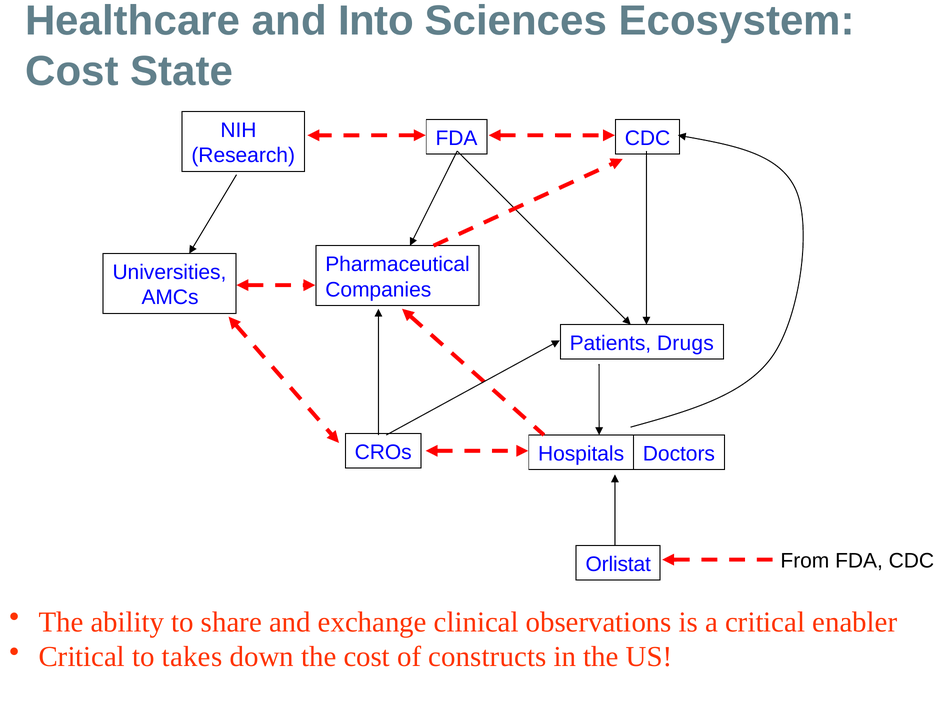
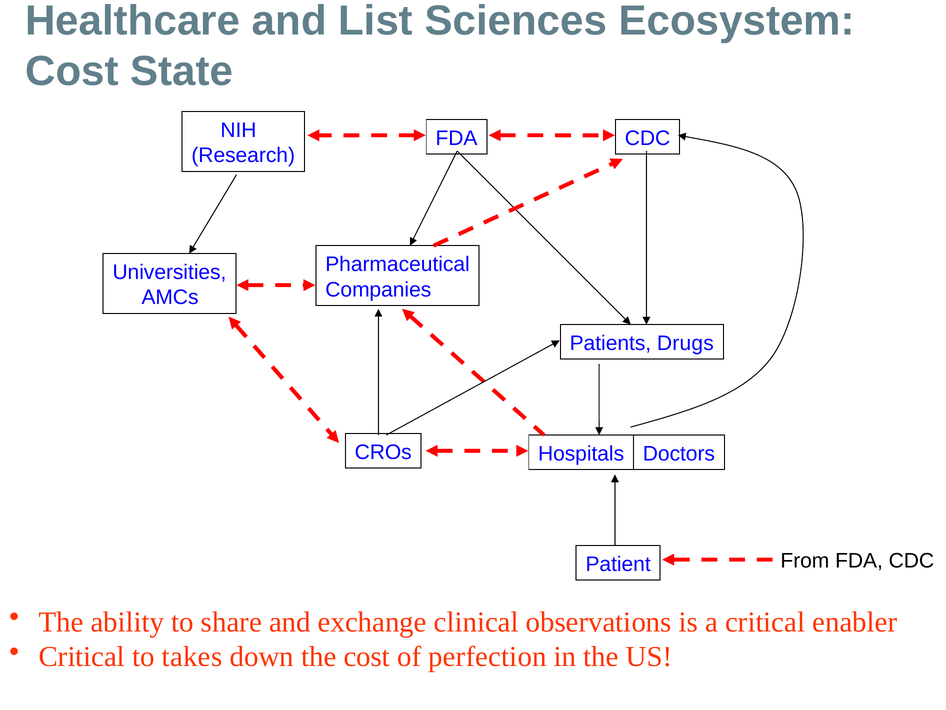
Into: Into -> List (376, 21)
Orlistat: Orlistat -> Patient (618, 564)
constructs: constructs -> perfection (487, 656)
